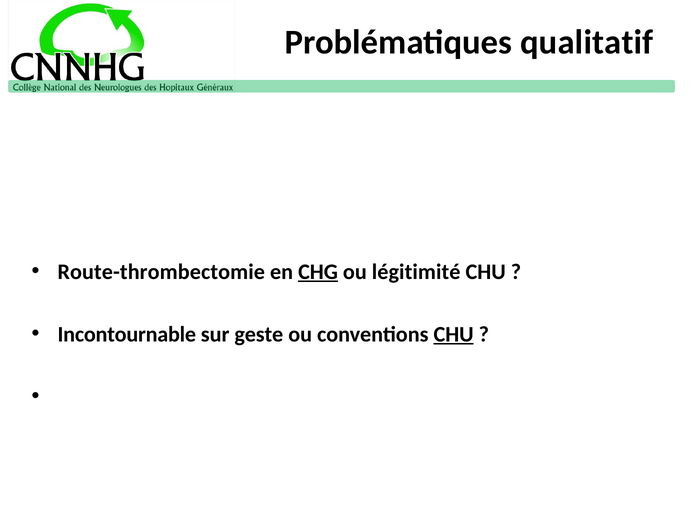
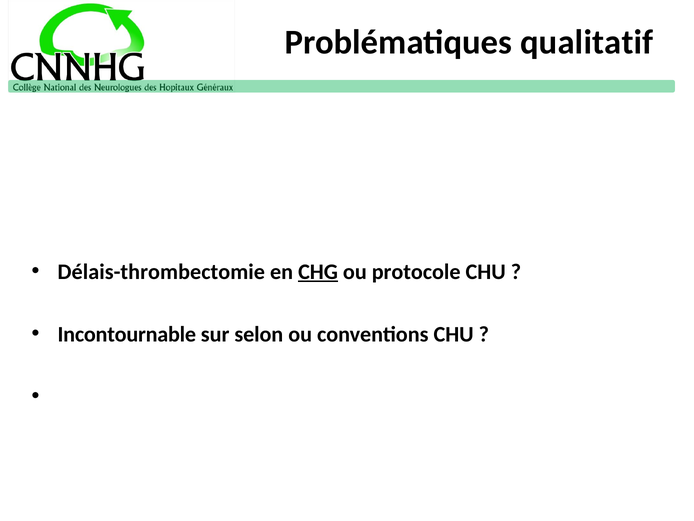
Route-thrombectomie: Route-thrombectomie -> Délais-thrombectomie (161, 271)
légitimité: légitimité -> protocole (416, 271)
geste: geste -> selon (259, 334)
CHU underline: present -> none (454, 334)
